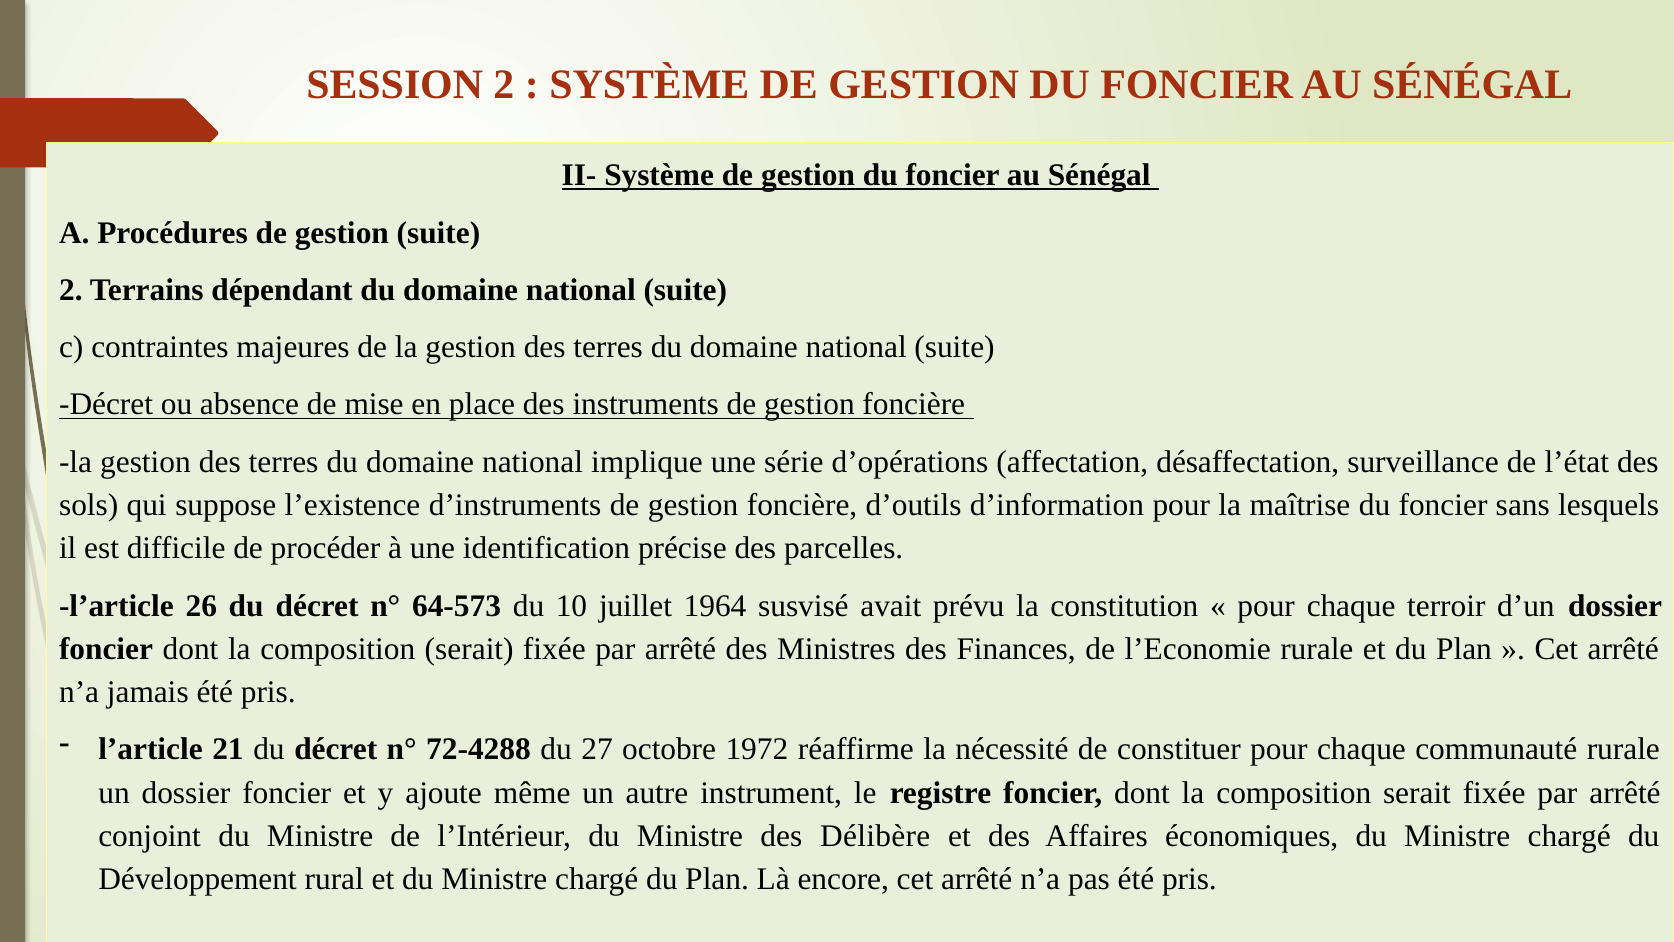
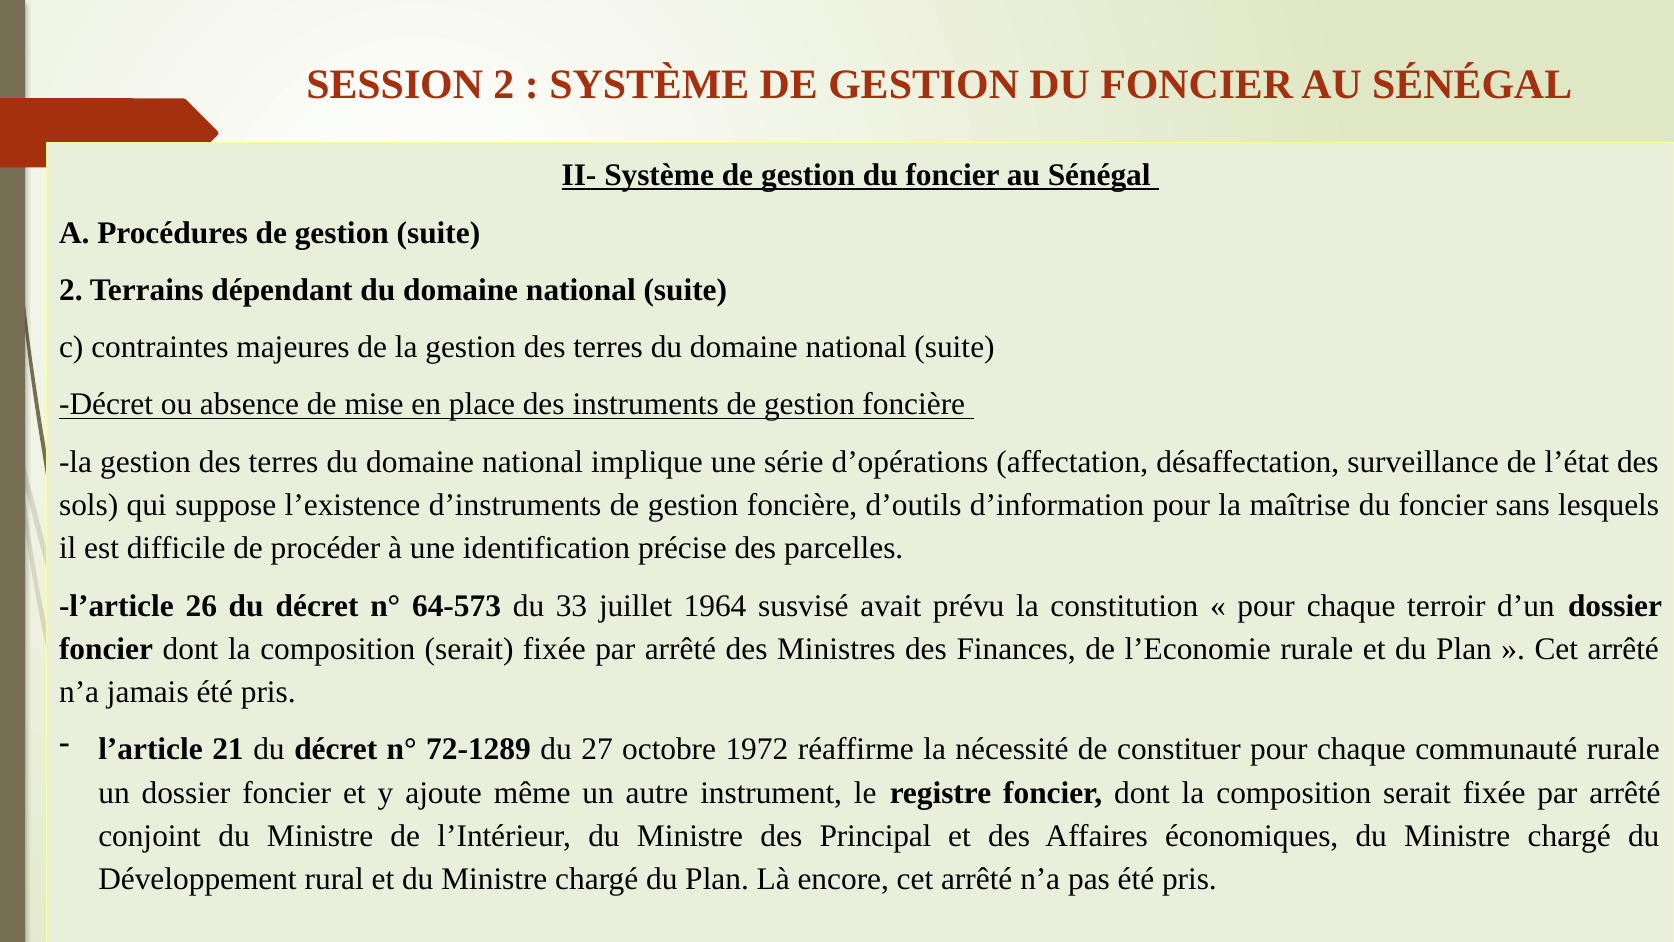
10: 10 -> 33 (572, 605)
72-4288: 72-4288 -> 72-1289 (479, 749)
Délibère: Délibère -> Principal (875, 836)
